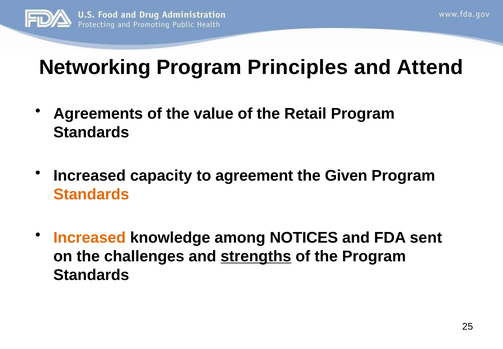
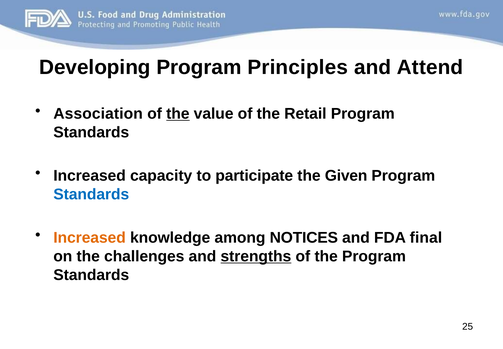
Networking: Networking -> Developing (95, 67)
Agreements: Agreements -> Association (98, 114)
the underline: none -> present (178, 114)
agreement: agreement -> participate (254, 176)
Standards colour: orange -> blue (91, 194)
sent: sent -> final (426, 238)
